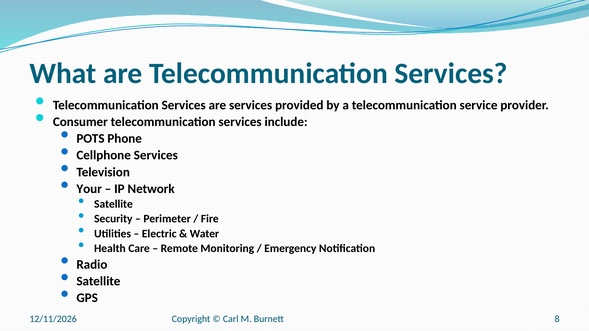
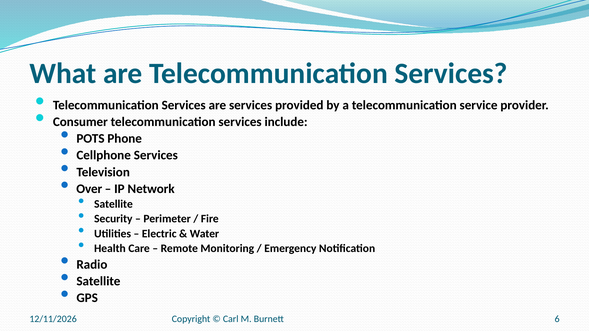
Your: Your -> Over (89, 189)
8: 8 -> 6 (557, 319)
